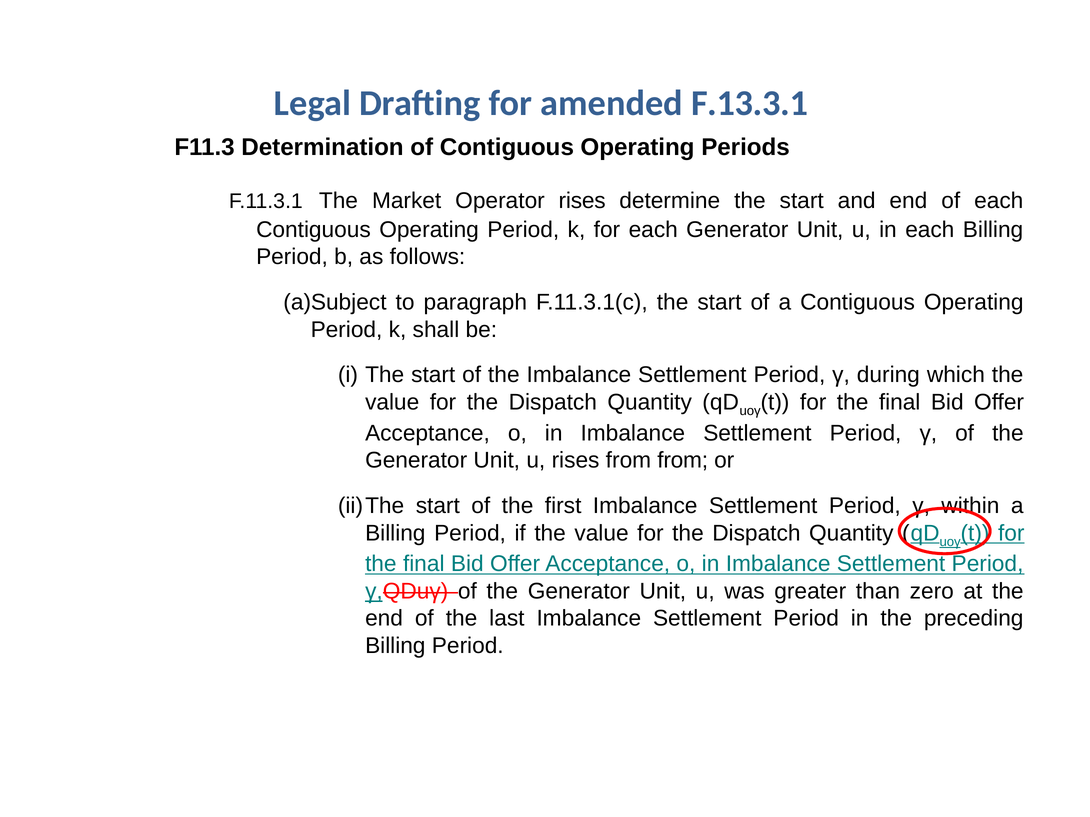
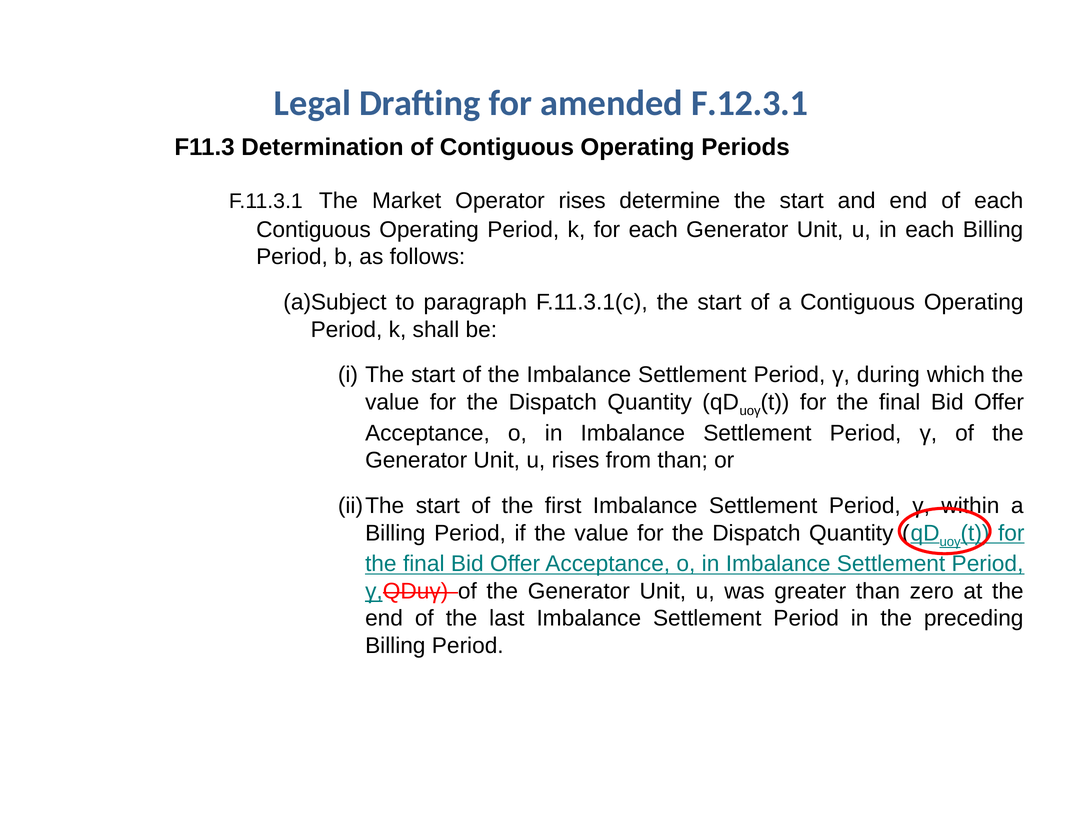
F.13.3.1: F.13.3.1 -> F.12.3.1 (750, 103)
from from: from -> than (683, 461)
